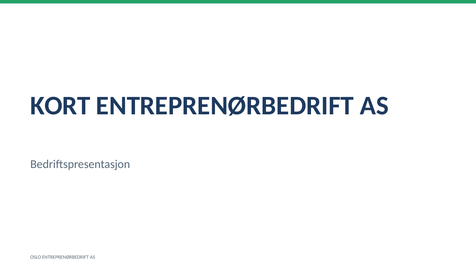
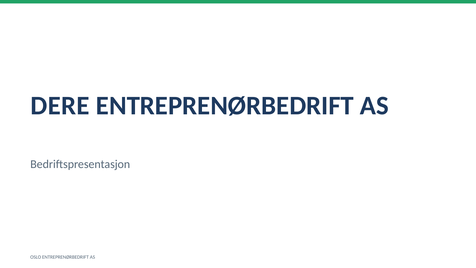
KORT: KORT -> DERE (60, 106)
